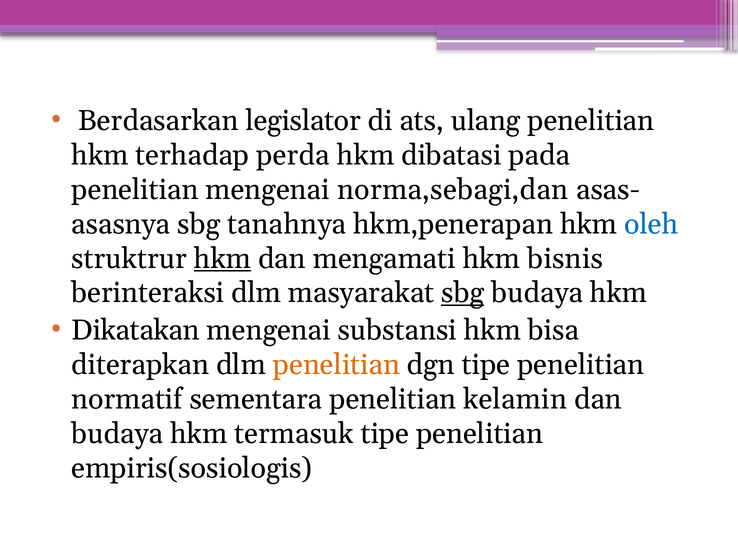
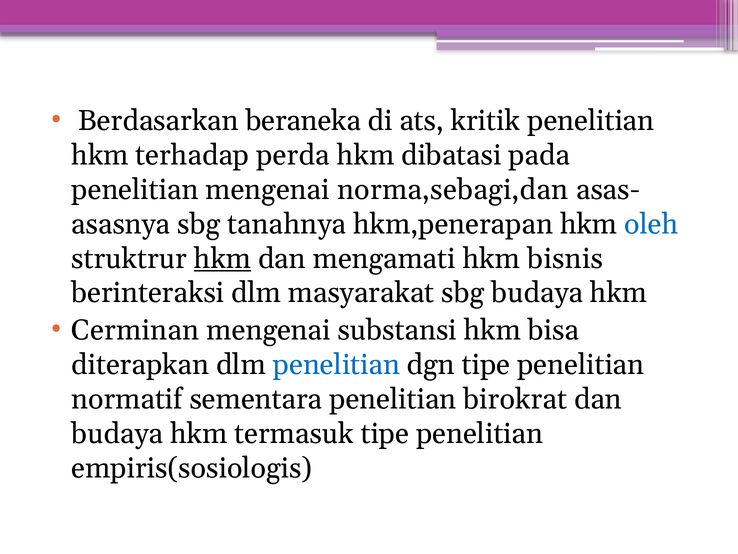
legislator: legislator -> beraneka (303, 121)
ulang: ulang -> kritik (485, 121)
sbg underline: present -> none (463, 293)
Dikatakan: Dikatakan -> Cerminan (135, 330)
penelitian colour: orange -> blue (336, 364)
kelamin: kelamin -> birokrat (515, 399)
